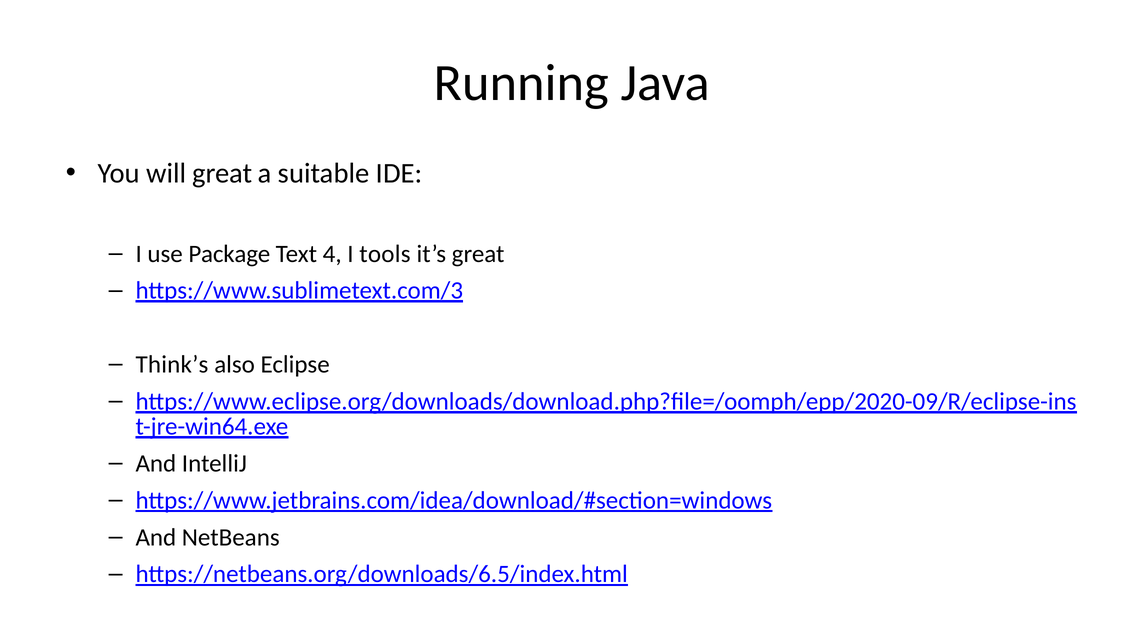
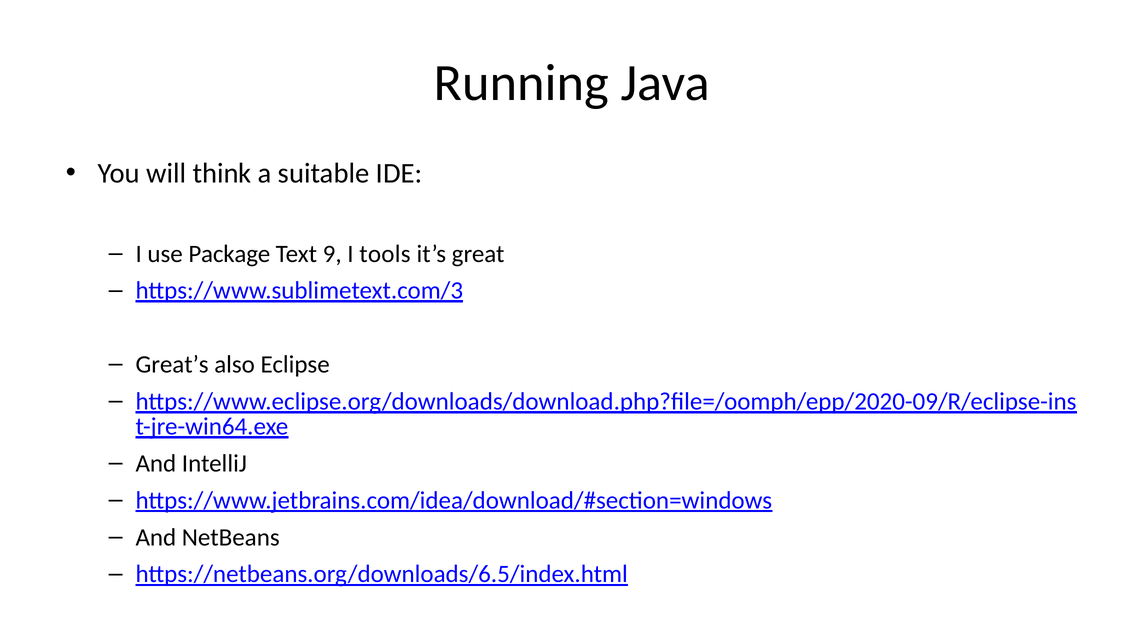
will great: great -> think (222, 174)
4: 4 -> 9 (332, 254)
Think’s: Think’s -> Great’s (172, 365)
